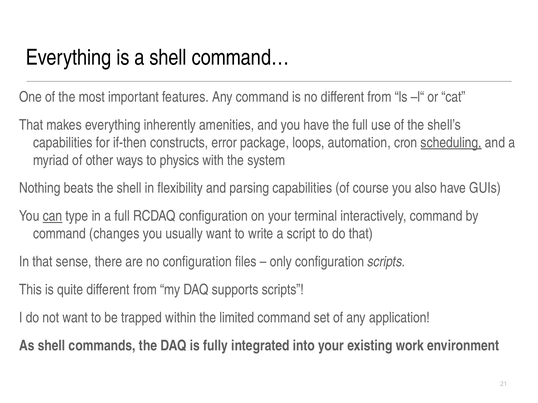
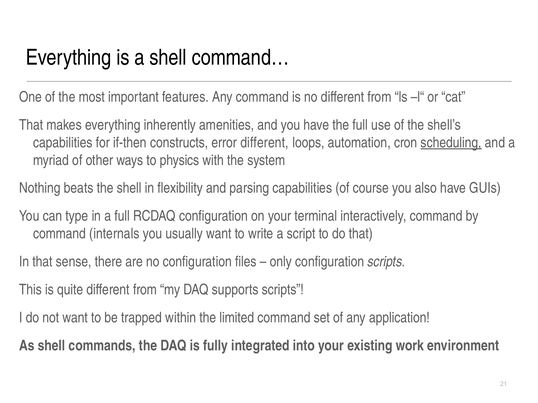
error package: package -> different (264, 143)
can underline: present -> none (52, 216)
changes: changes -> internals (114, 234)
